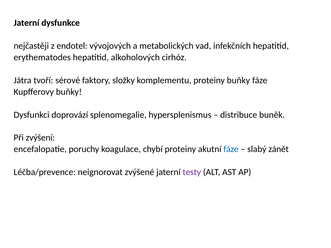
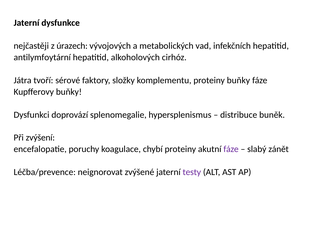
endotel: endotel -> úrazech (72, 46)
erythematodes: erythematodes -> antilymfoytární (42, 57)
fáze colour: blue -> purple (231, 149)
